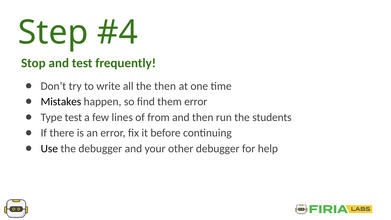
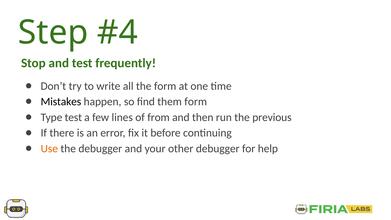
the then: then -> form (165, 86)
them error: error -> form (196, 102)
students: students -> previous (272, 117)
Use colour: black -> orange (49, 149)
